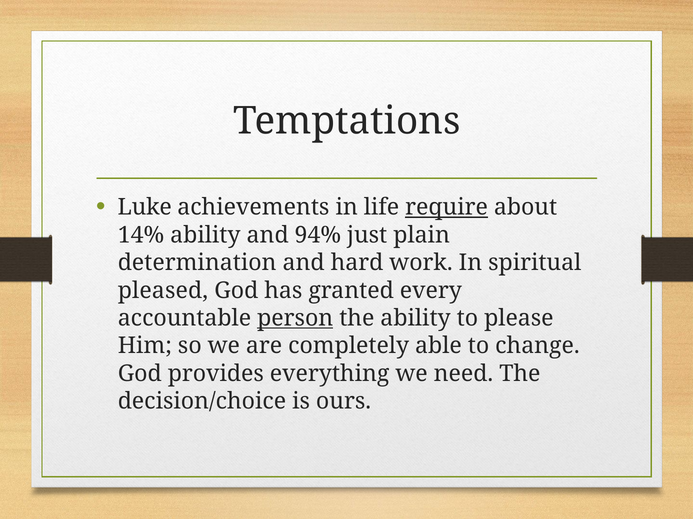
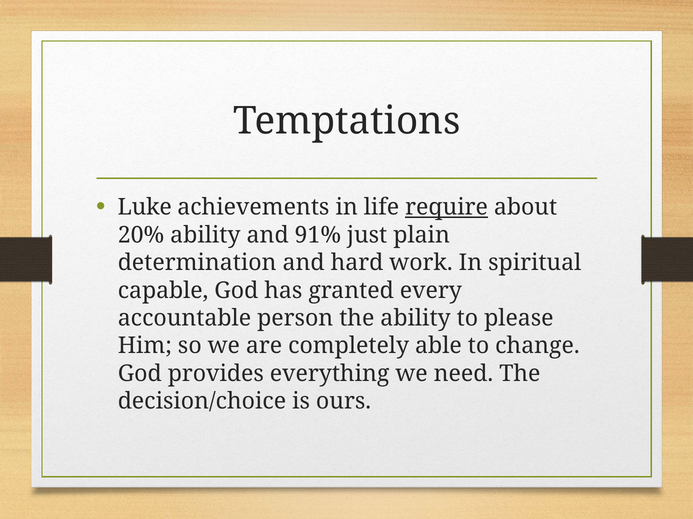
14%: 14% -> 20% (141, 235)
94%: 94% -> 91% (318, 235)
pleased: pleased -> capable (163, 291)
person underline: present -> none (295, 319)
